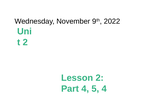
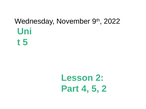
2: 2 -> 5 (25, 43)
5 4: 4 -> 2 (104, 89)
